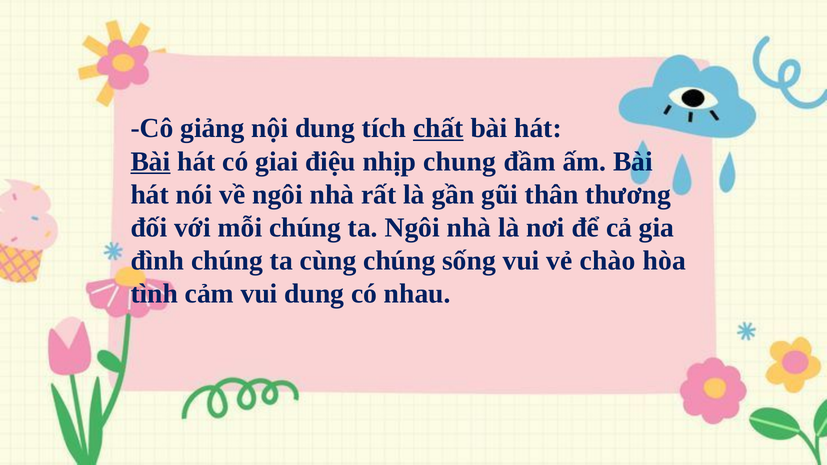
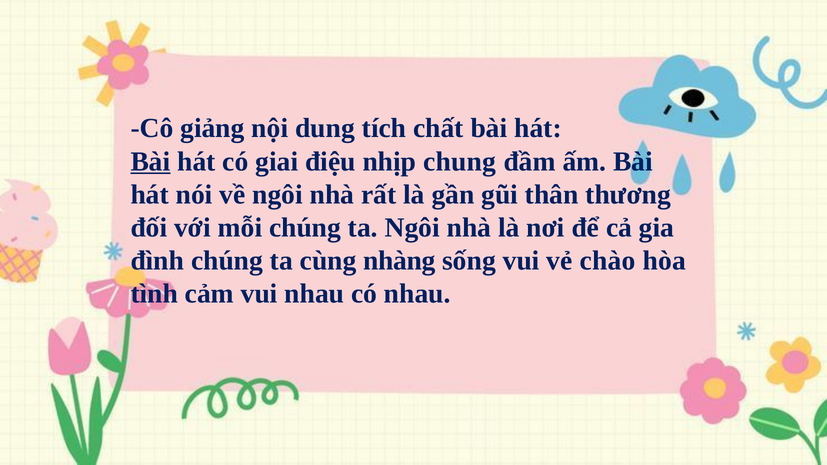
chất underline: present -> none (438, 128)
cùng chúng: chúng -> nhàng (400, 261)
vui dung: dung -> nhau (314, 294)
